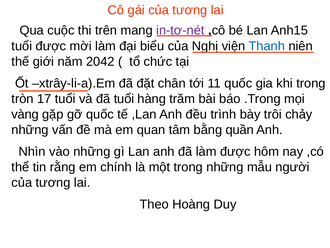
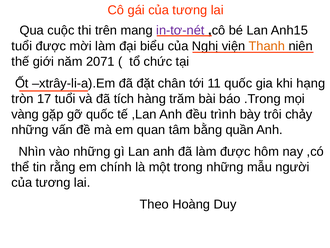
Thanh colour: blue -> orange (267, 46)
2042: 2042 -> 2071 (100, 61)
khi trong: trong -> hạng (311, 83)
đã tuổi: tuổi -> tích (124, 99)
